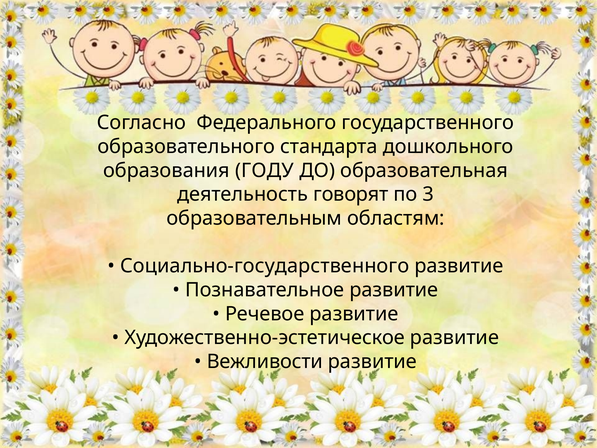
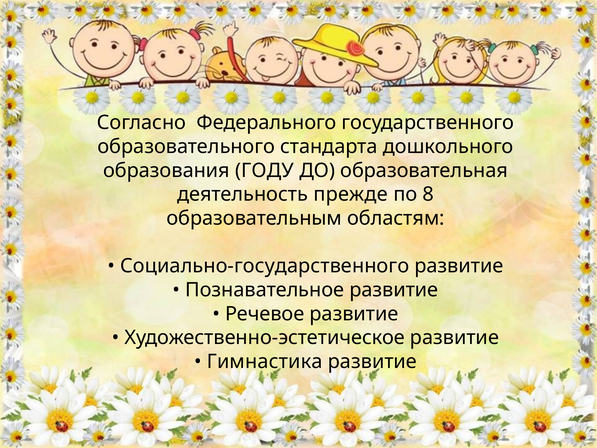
говорят: говорят -> прежде (351, 194)
3: 3 -> 8 (428, 194)
Вежливости: Вежливости -> Гимнастика (265, 361)
